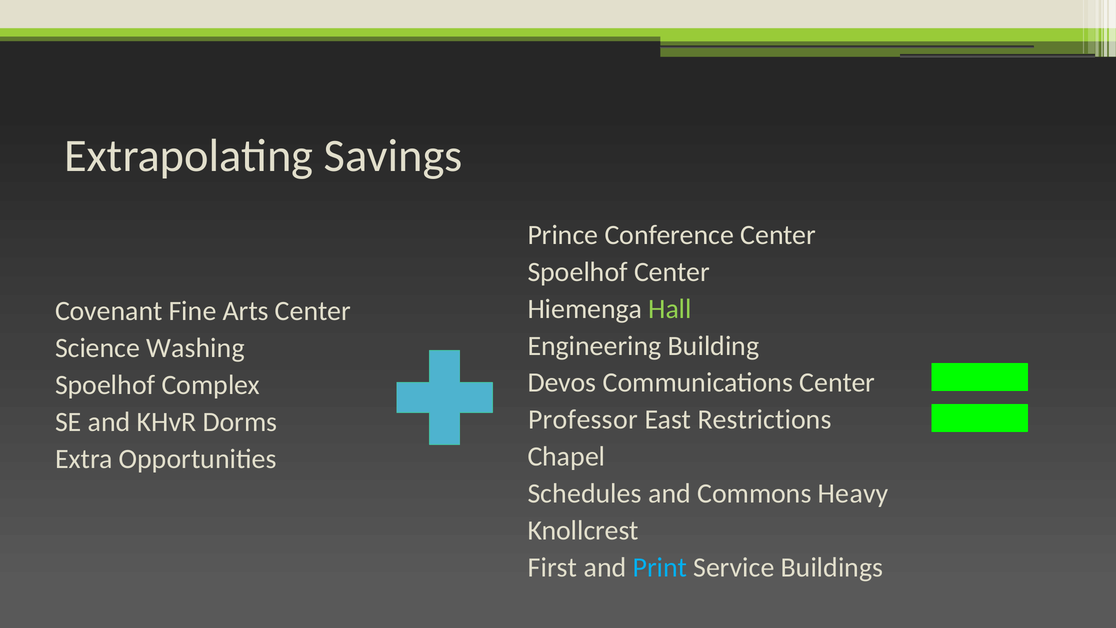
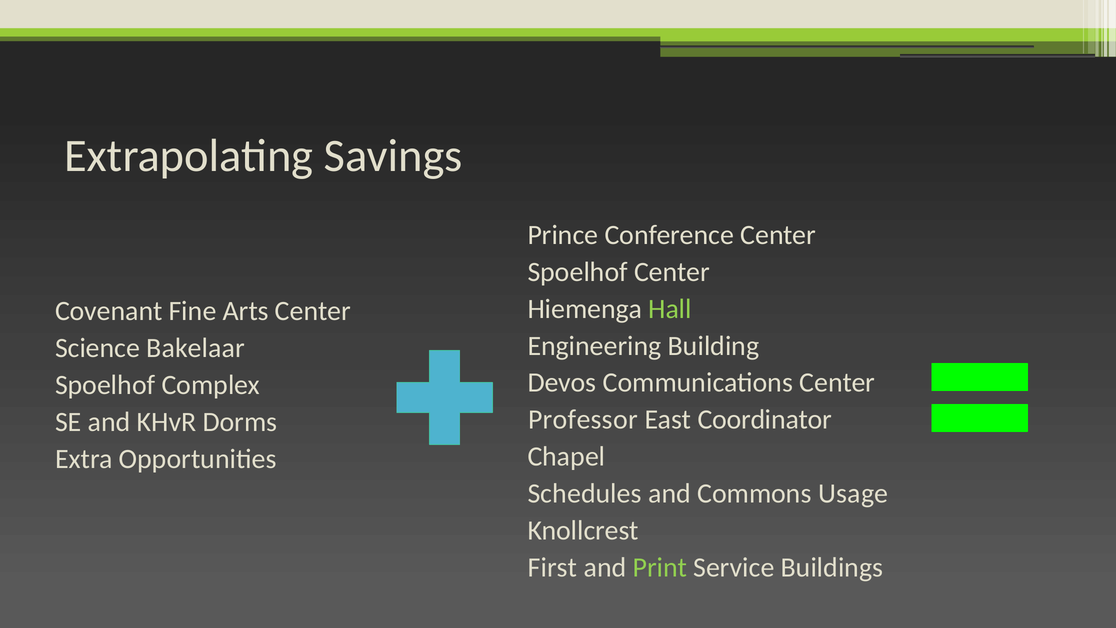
Washing: Washing -> Bakelaar (196, 348)
Restrictions: Restrictions -> Coordinator (765, 420)
Heavy: Heavy -> Usage (853, 494)
Print colour: light blue -> light green (660, 567)
